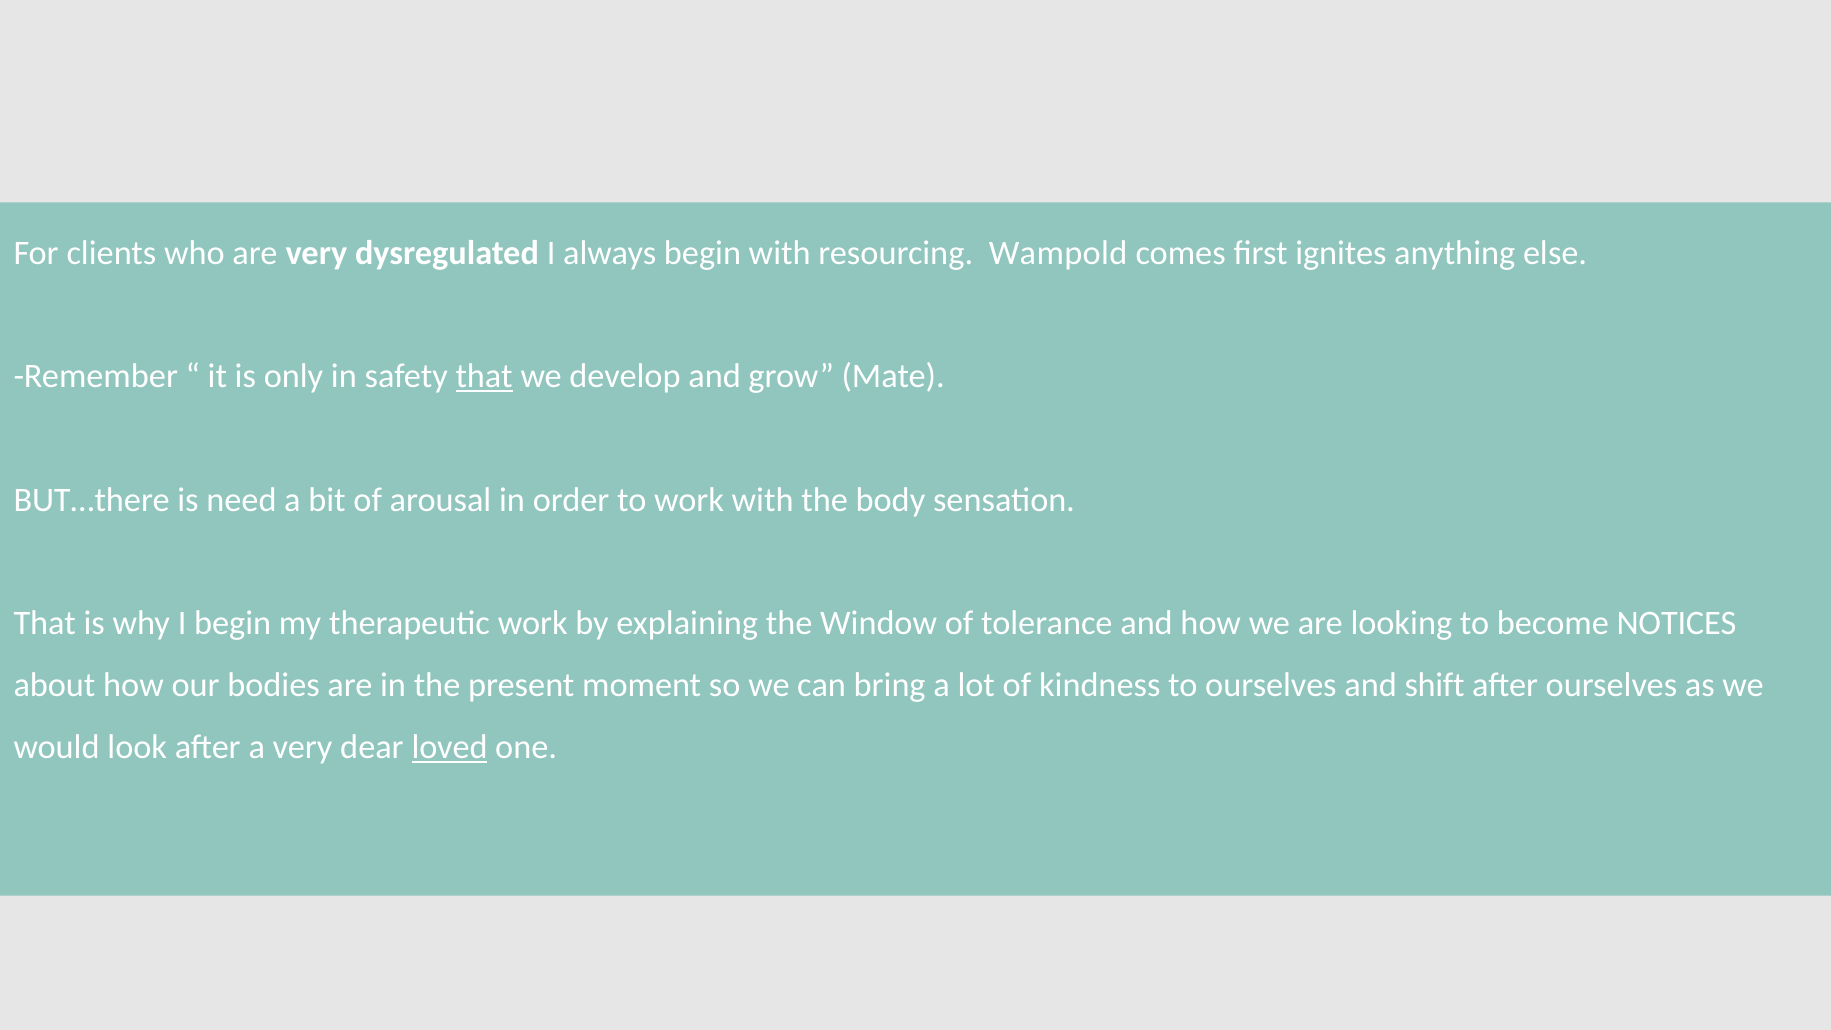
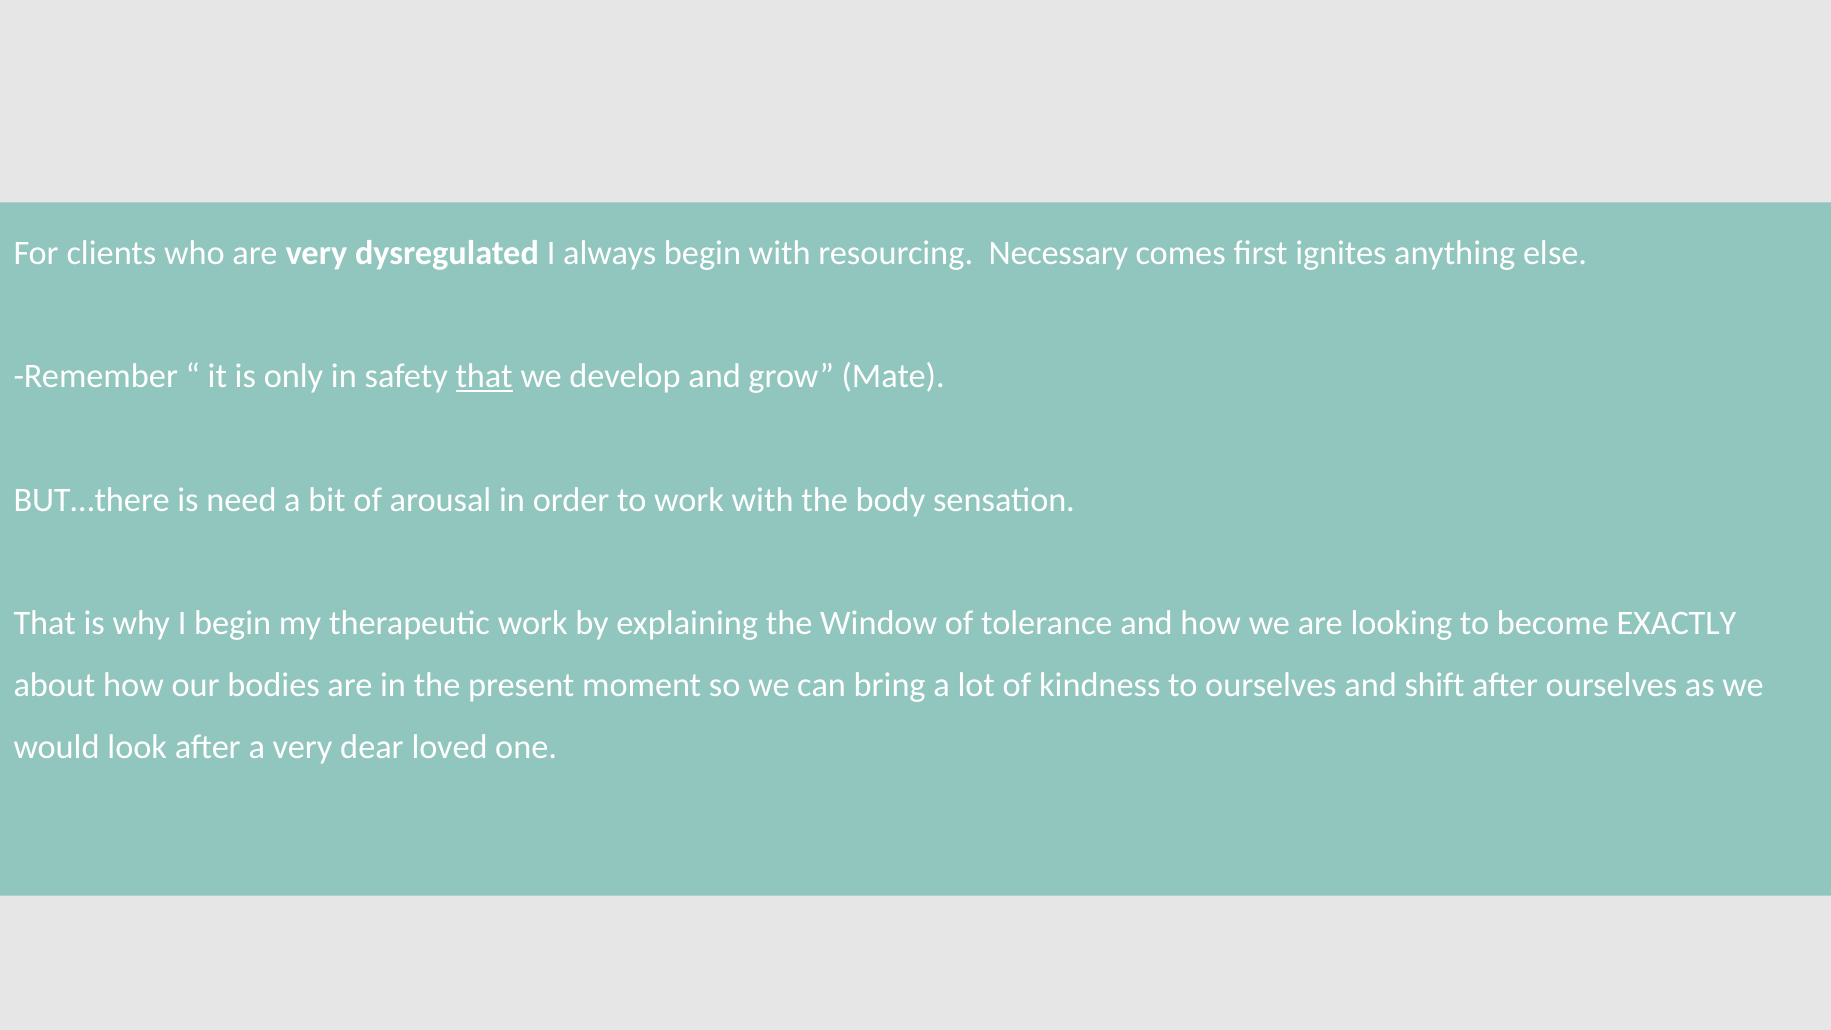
Wampold: Wampold -> Necessary (1058, 253)
NOTICES: NOTICES -> EXACTLY (1676, 624)
loved underline: present -> none (450, 747)
